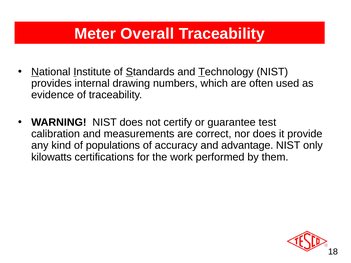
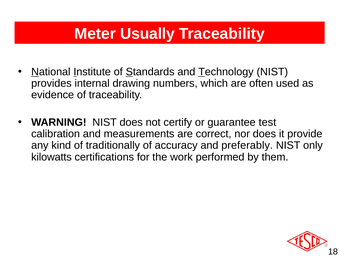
Overall: Overall -> Usually (148, 34)
populations: populations -> traditionally (113, 146)
advantage: advantage -> preferably (247, 146)
